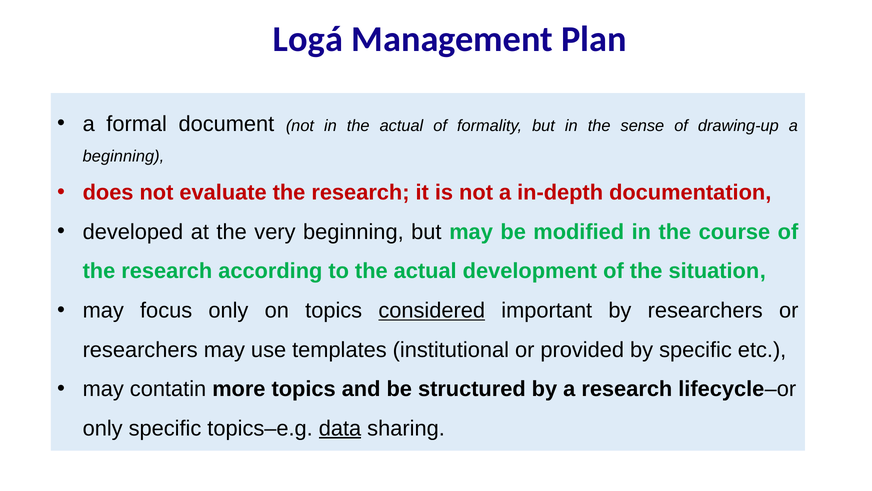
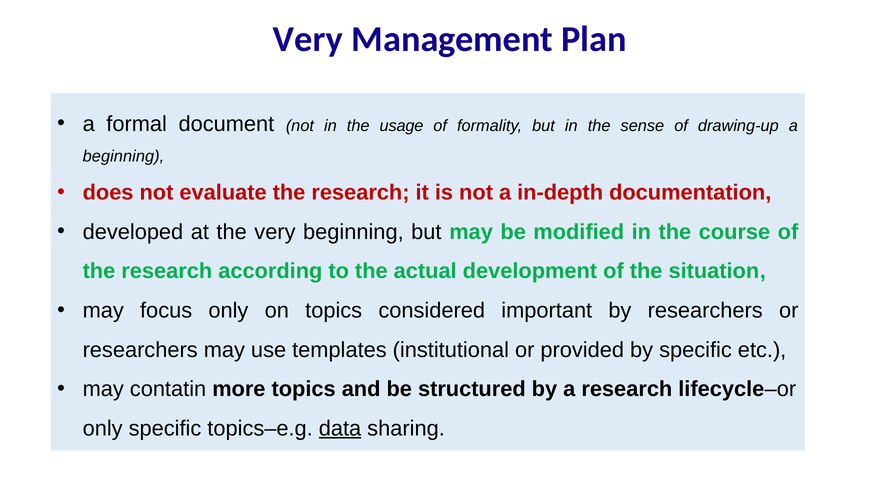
Logá: Logá -> Very (308, 39)
in the actual: actual -> usage (402, 126)
considered underline: present -> none (432, 310)
